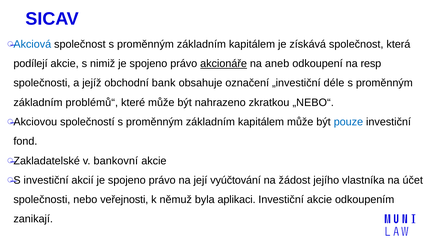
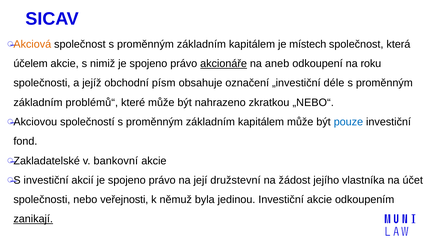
Akciová colour: blue -> orange (32, 44)
získává: získává -> místech (308, 44)
podílejí: podílejí -> účelem (31, 63)
resp: resp -> roku (371, 63)
bank: bank -> písm (164, 83)
vyúčtování: vyúčtování -> družstevní (235, 180)
aplikaci: aplikaci -> jedinou (237, 199)
zanikají underline: none -> present (33, 219)
